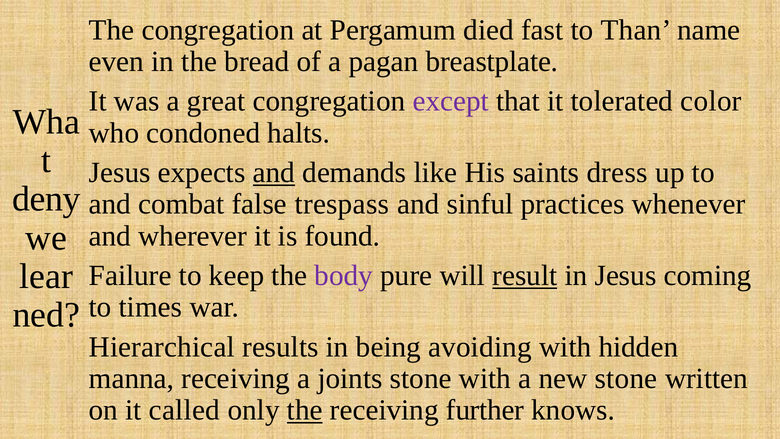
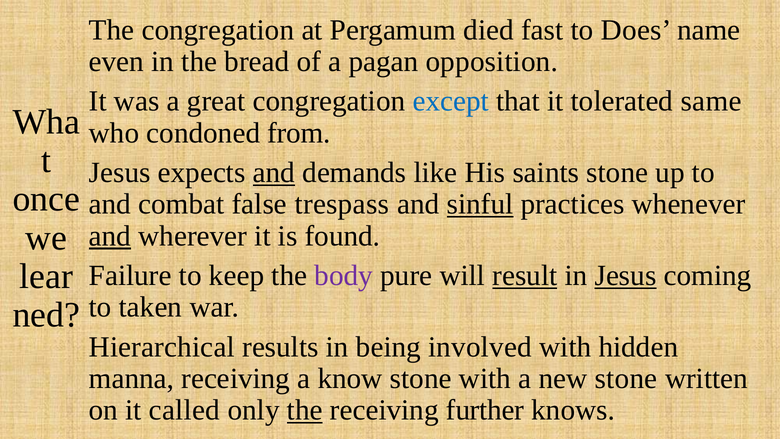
Than: Than -> Does (636, 30)
breastplate: breastplate -> opposition (492, 61)
except colour: purple -> blue (451, 101)
color: color -> same (711, 101)
halts: halts -> from (299, 133)
saints dress: dress -> stone (617, 173)
deny: deny -> once (46, 199)
sinful underline: none -> present (480, 204)
and underline: none -> present (110, 236)
Jesus underline: none -> present (626, 275)
times: times -> taken (150, 307)
avoiding: avoiding -> involved (480, 347)
joints: joints -> know (350, 378)
